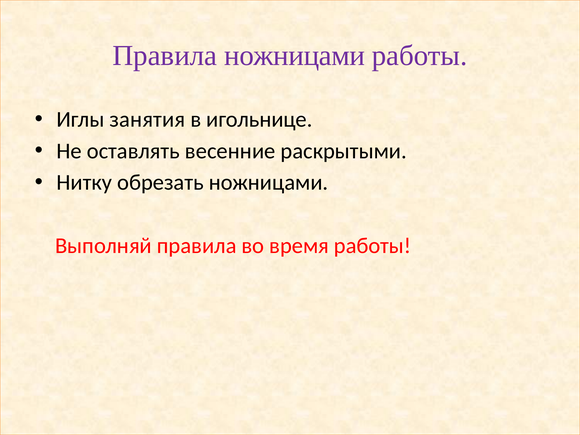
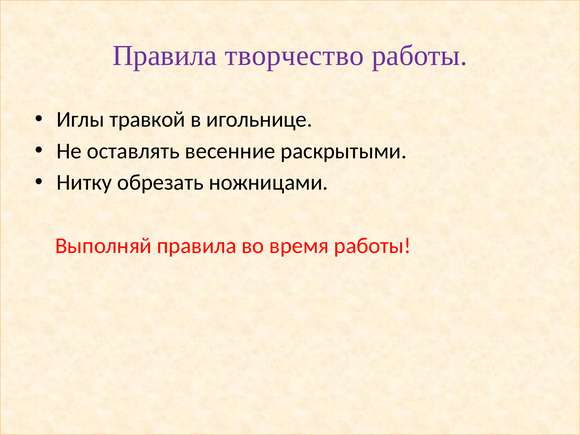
Правила ножницами: ножницами -> творчество (294, 56)
занятия: занятия -> травкой (147, 119)
